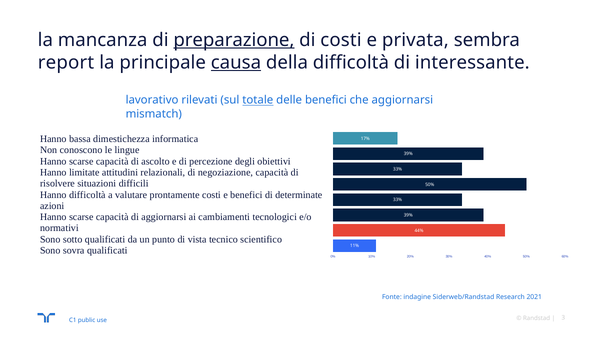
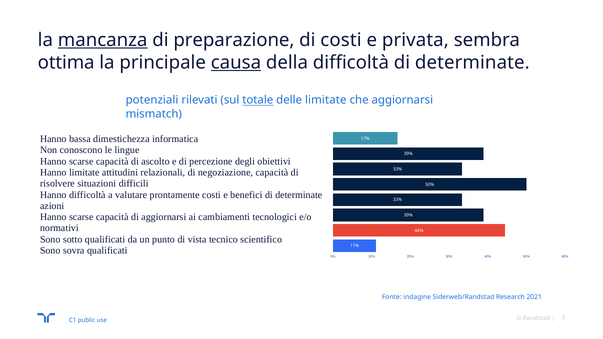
mancanza underline: none -> present (103, 40)
preparazione underline: present -> none (234, 40)
report: report -> ottima (66, 63)
difficoltà di interessante: interessante -> determinate (472, 63)
lavorativo: lavorativo -> potenziali (152, 100)
delle benefici: benefici -> limitate (326, 100)
